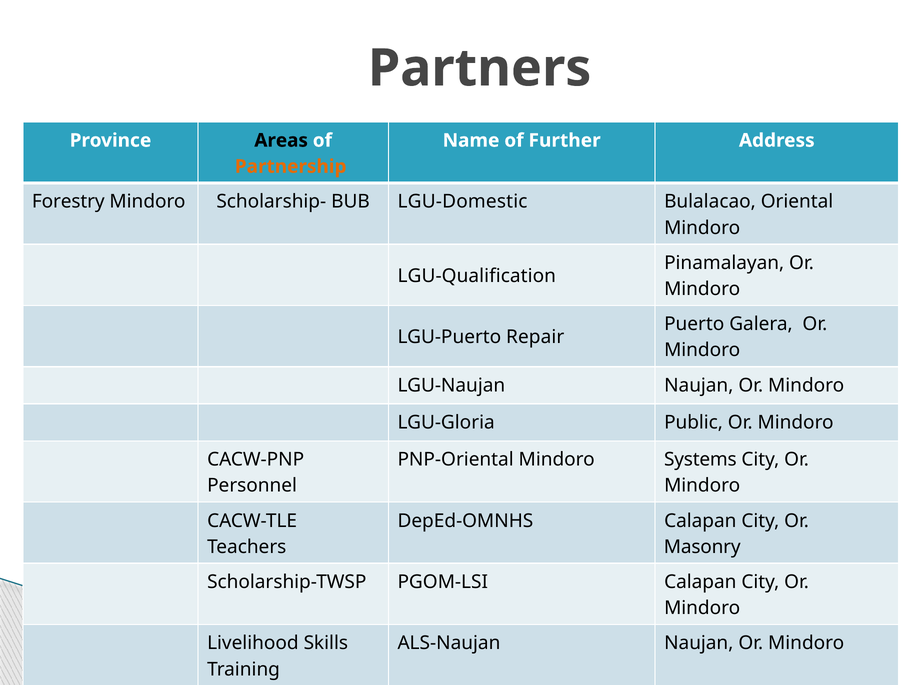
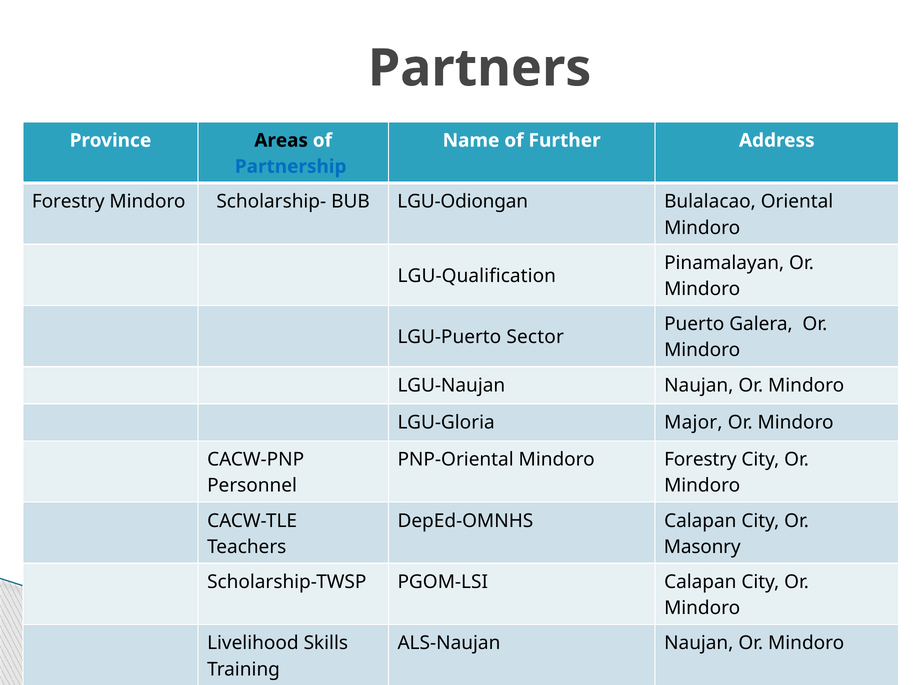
Partnership colour: orange -> blue (291, 167)
LGU-Domestic: LGU-Domestic -> LGU-Odiongan (463, 202)
Repair: Repair -> Sector (535, 337)
Public: Public -> Major (693, 423)
Mindoro Systems: Systems -> Forestry (700, 460)
